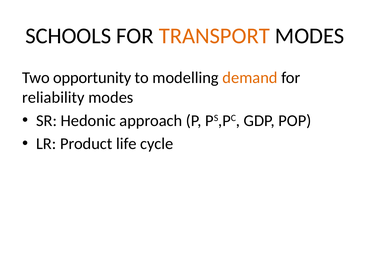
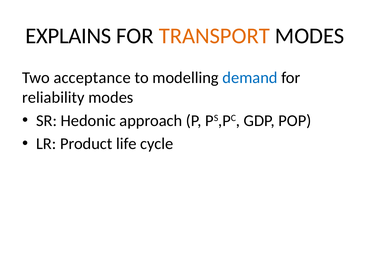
SCHOOLS: SCHOOLS -> EXPLAINS (68, 36)
opportunity: opportunity -> acceptance (92, 78)
demand colour: orange -> blue (250, 78)
